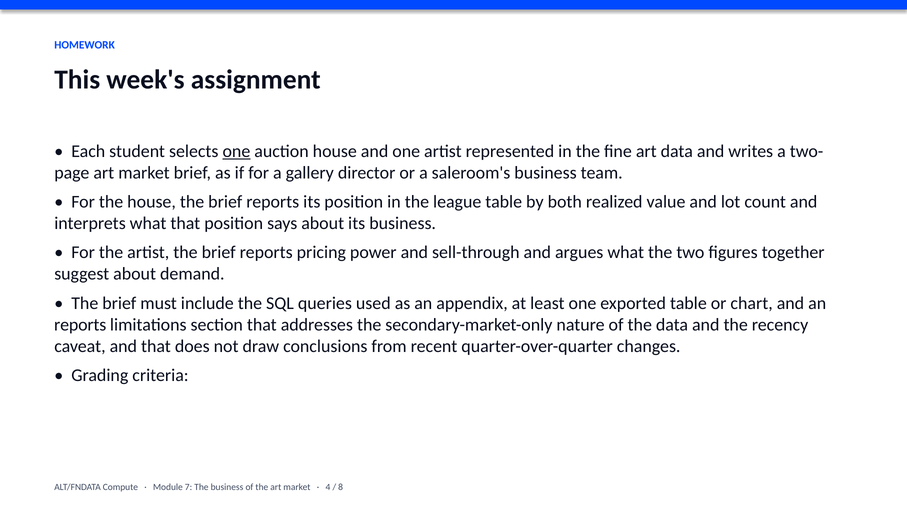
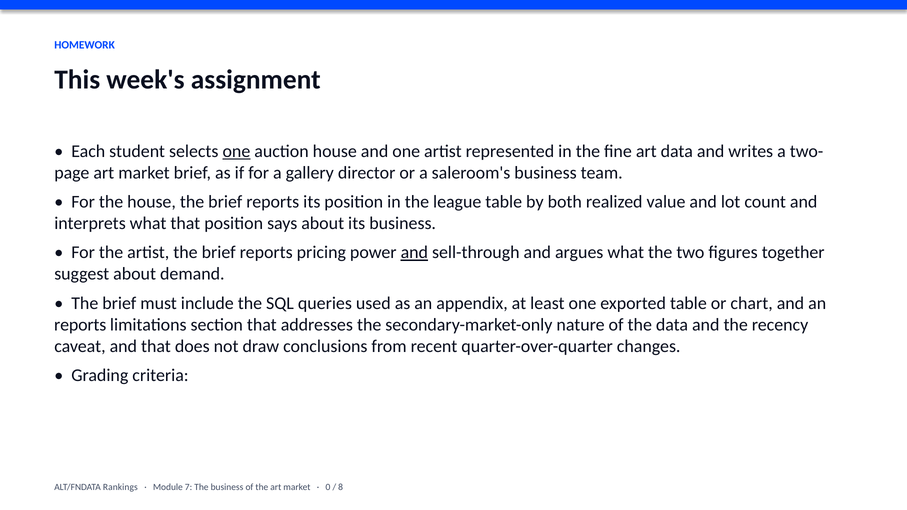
and underline: none -> present (414, 253)
Compute: Compute -> Rankings (120, 487)
4: 4 -> 0 (328, 487)
